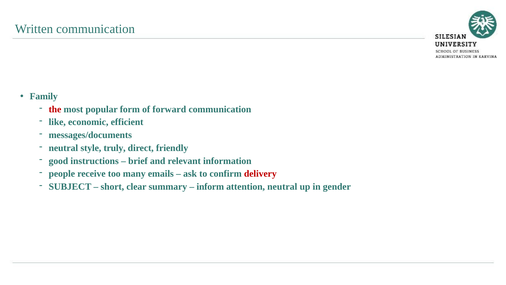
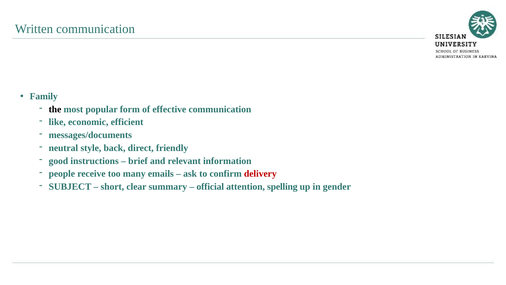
the colour: red -> black (55, 109)
forward: forward -> effective (169, 109)
truly: truly -> back (115, 148)
inform: inform -> official (210, 186)
attention neutral: neutral -> spelling (282, 186)
